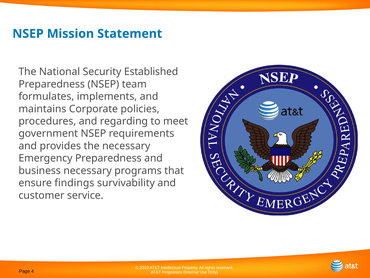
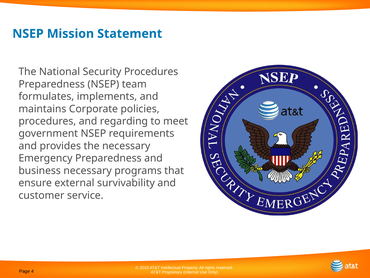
Security Established: Established -> Procedures (151, 72)
findings: findings -> external (74, 183)
